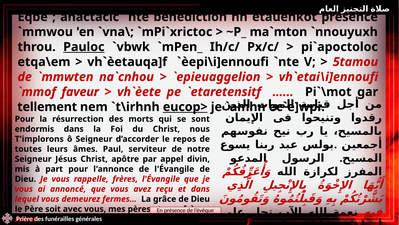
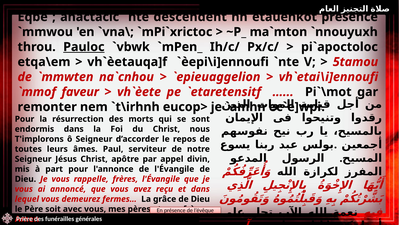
bénédiction: bénédiction -> descendent (190, 17)
tellement: tellement -> remonter (47, 107)
eucop> underline: present -> none (185, 107)
